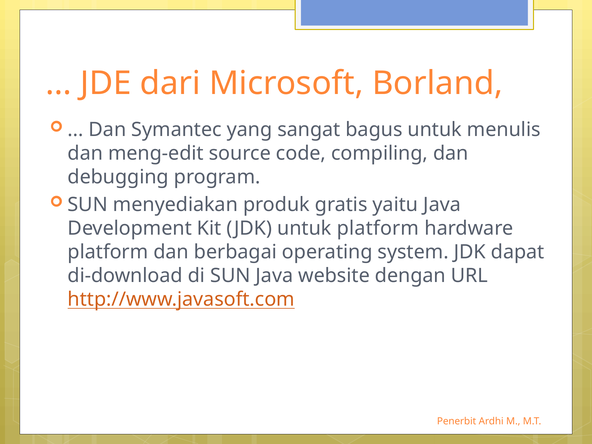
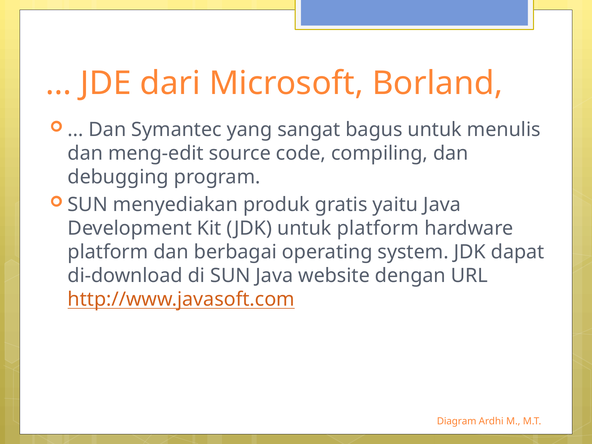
Penerbit: Penerbit -> Diagram (457, 421)
